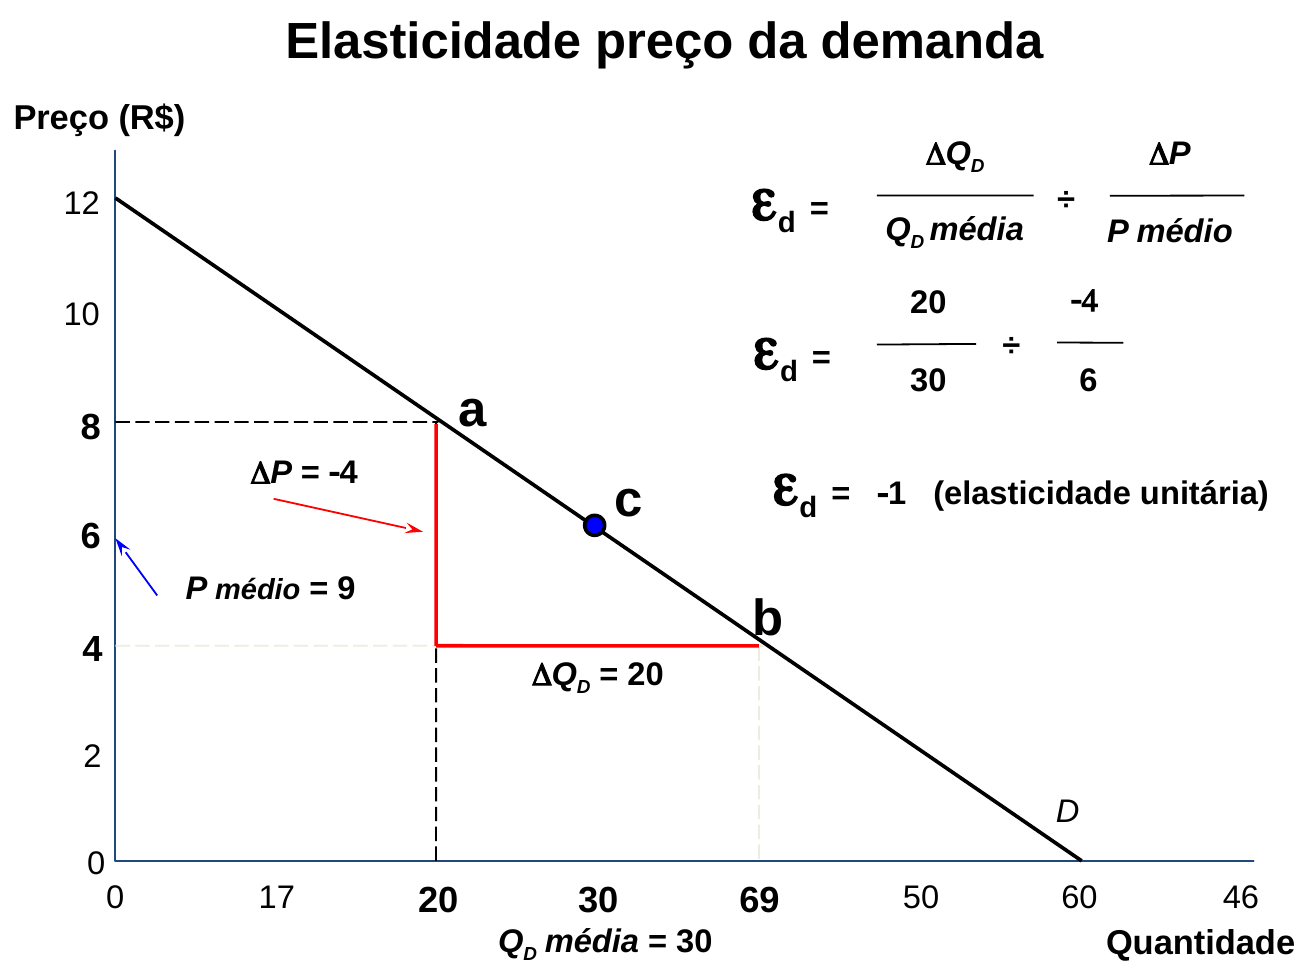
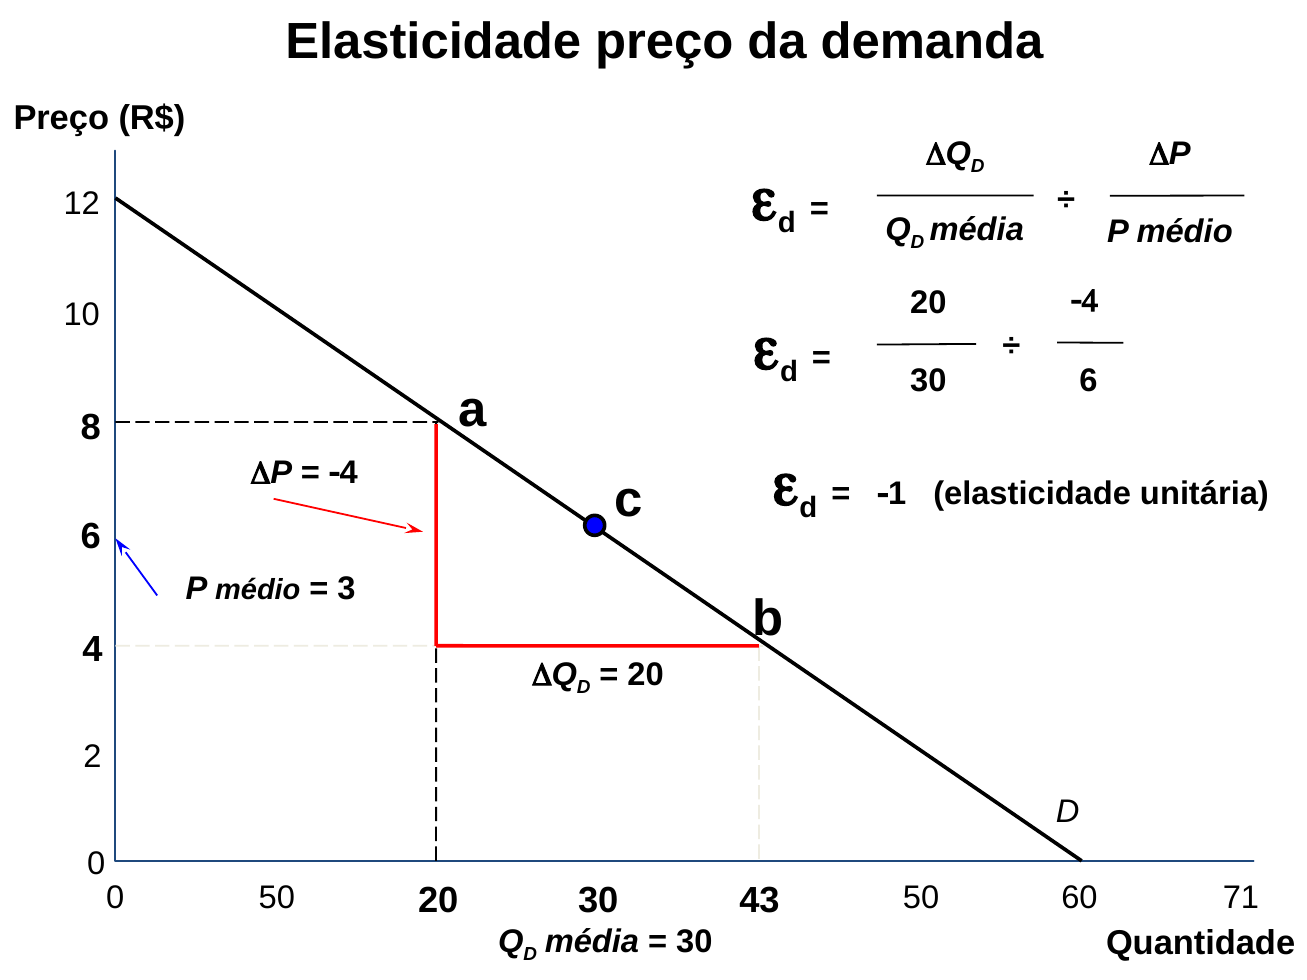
9: 9 -> 3 (346, 589)
0 17: 17 -> 50 (277, 898)
69: 69 -> 43 (759, 901)
46: 46 -> 71 (1241, 898)
